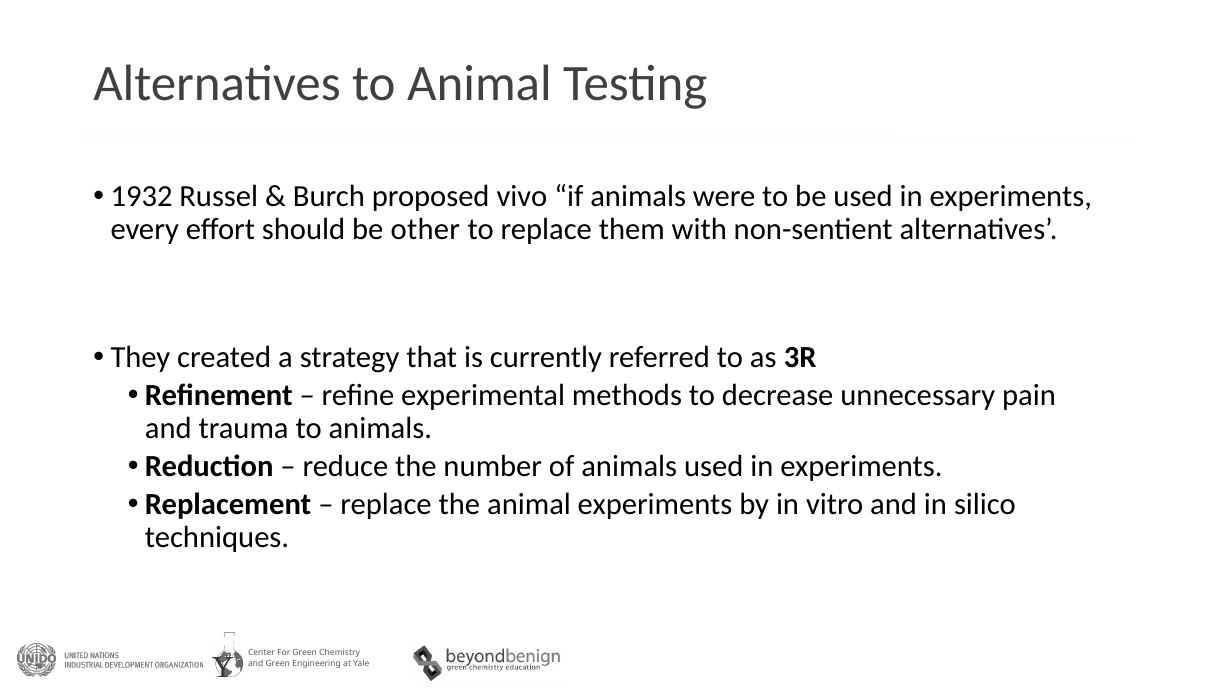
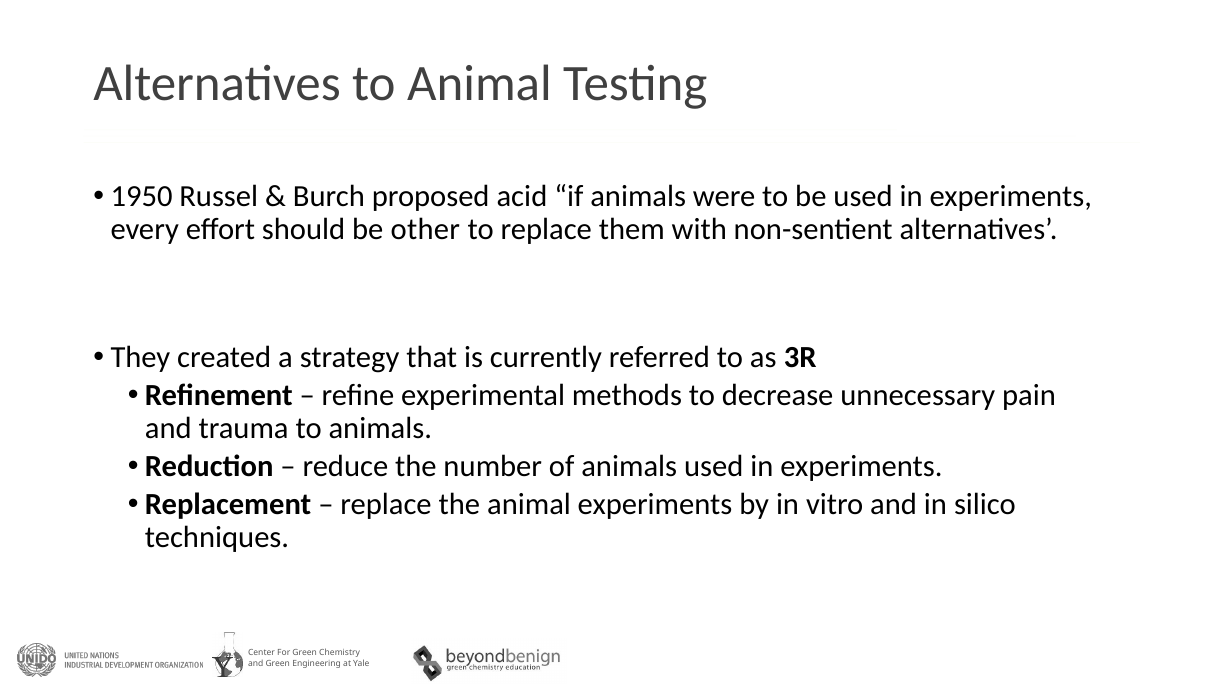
1932: 1932 -> 1950 (142, 197)
vivo: vivo -> acid (522, 197)
